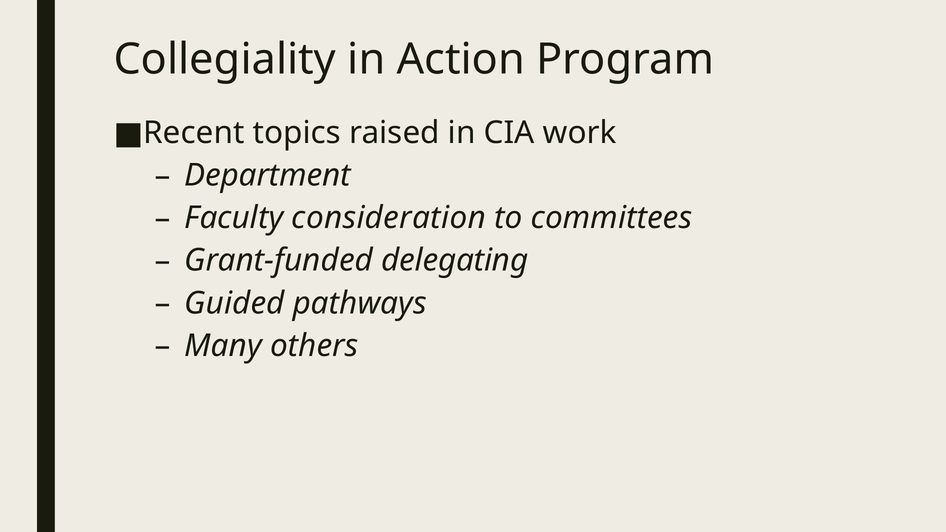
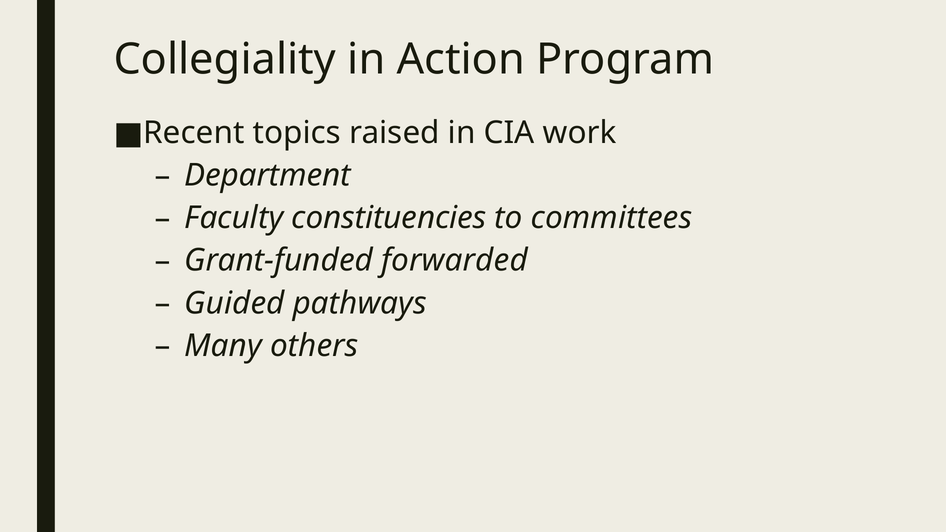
consideration: consideration -> constituencies (389, 218)
delegating: delegating -> forwarded (455, 261)
